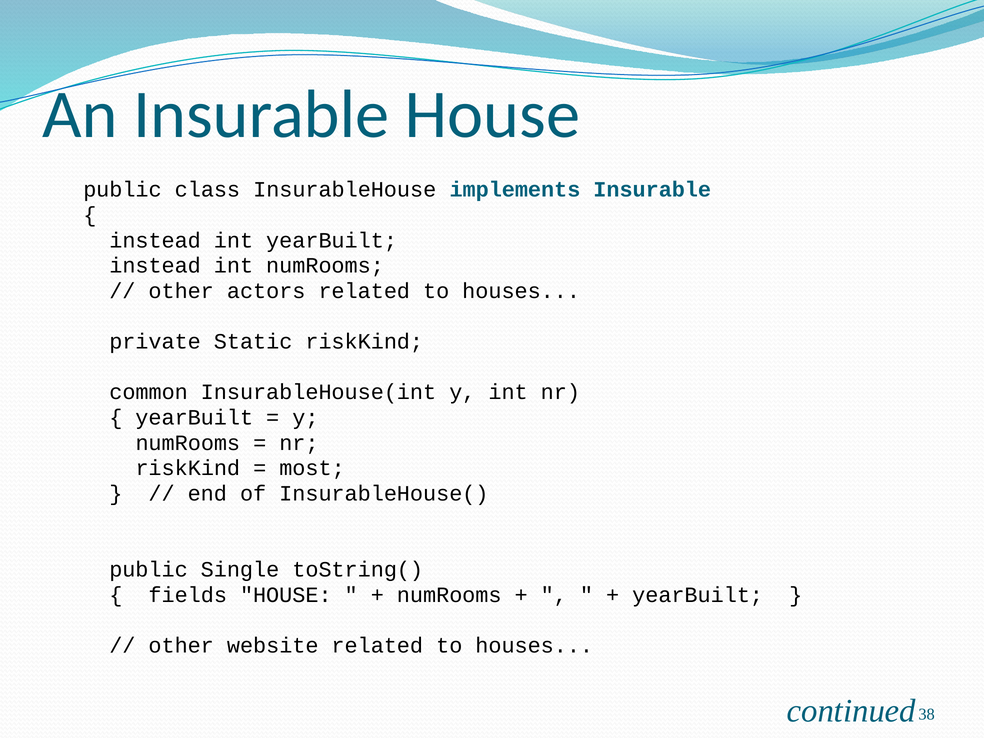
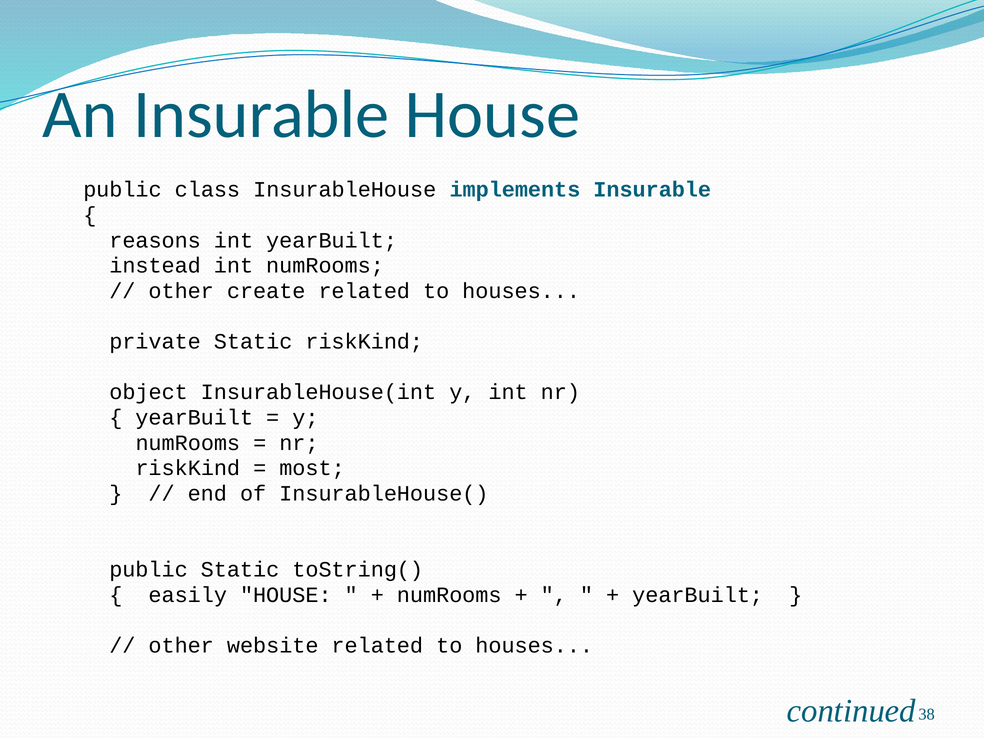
instead: instead -> reasons (155, 240)
actors: actors -> create (266, 291)
common: common -> object (149, 392)
public Single: Single -> Static (240, 570)
fields: fields -> easily (188, 595)
